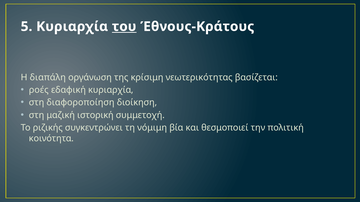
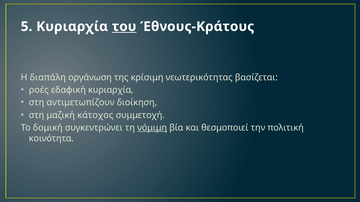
διαφοροποίηση: διαφοροποίηση -> αντιμετωπίζουν (81, 103)
ιστορική: ιστορική -> κάτοχος (95, 115)
ριζικής: ριζικής -> δομική (48, 128)
νόμιμη underline: none -> present (152, 128)
